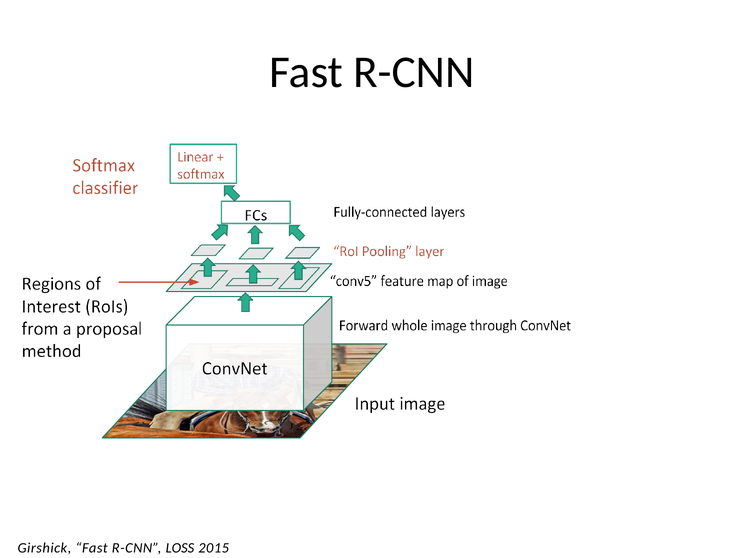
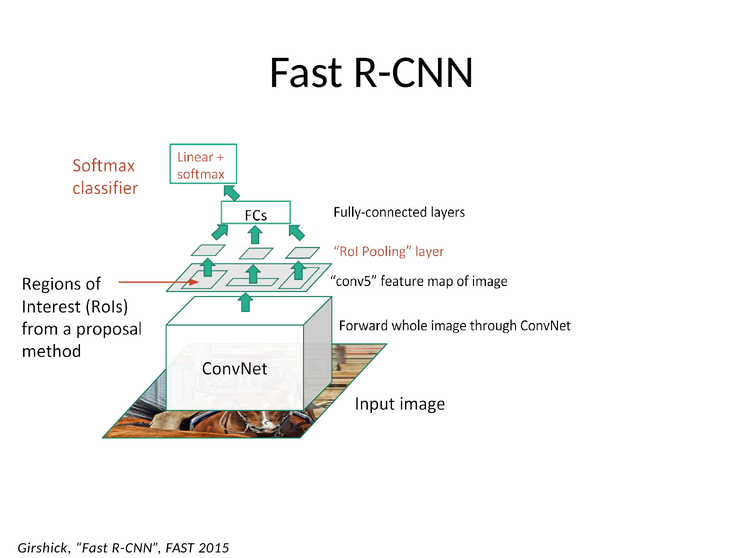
R-CNN LOSS: LOSS -> FAST (180, 548)
